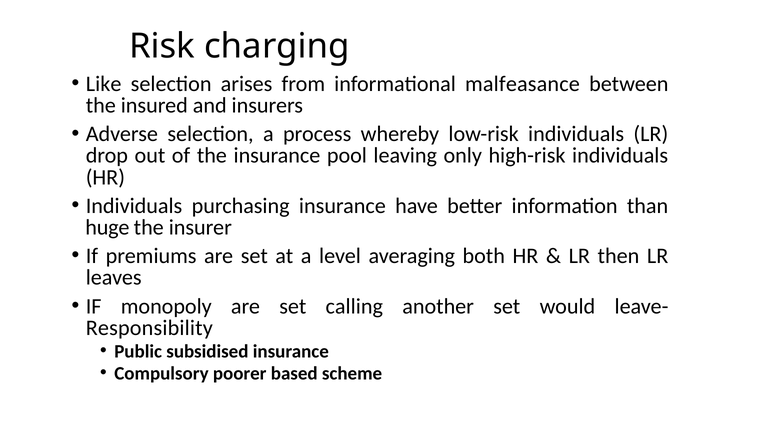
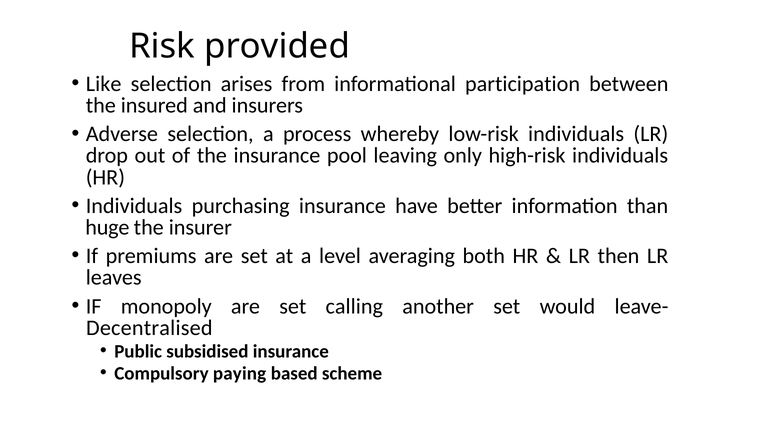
charging: charging -> provided (277, 46)
malfeasance: malfeasance -> participation (523, 84)
Responsibility: Responsibility -> Decentralised (149, 328)
poorer: poorer -> paying (240, 374)
